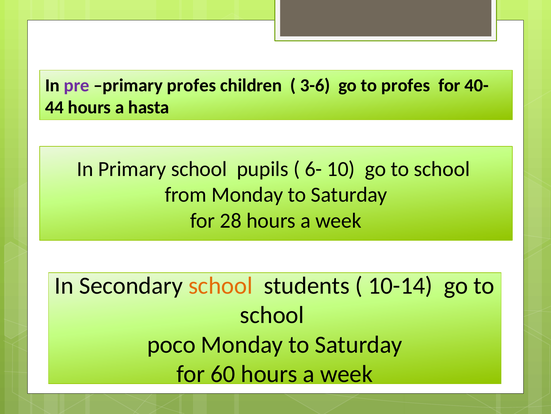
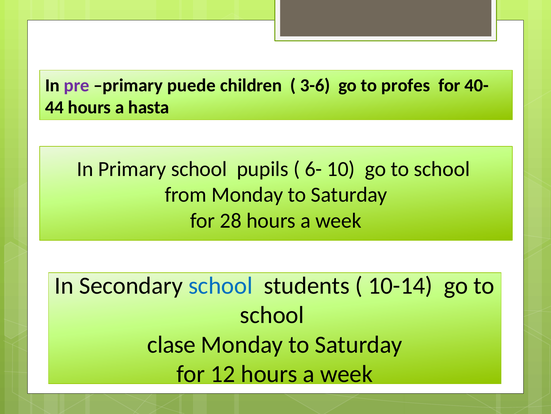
primary profes: profes -> puede (191, 85)
school colour: orange -> blue (221, 285)
poco: poco -> clase (171, 344)
60: 60 -> 12 (223, 373)
